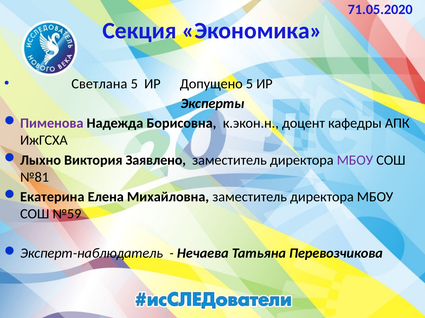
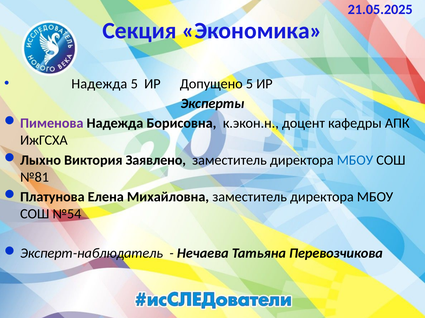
71.05.2020: 71.05.2020 -> 21.05.2025 (380, 9)
Светлана: Светлана -> Надежда (99, 84)
МБОУ colour: purple -> blue (355, 160)
Екатерина: Екатерина -> Платунова (52, 197)
№59: №59 -> №54 (67, 214)
